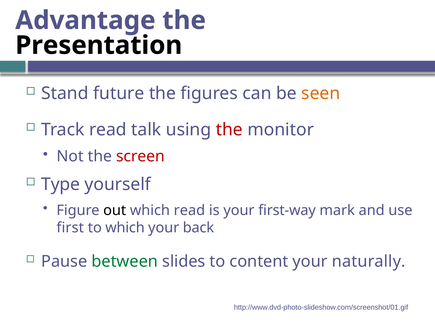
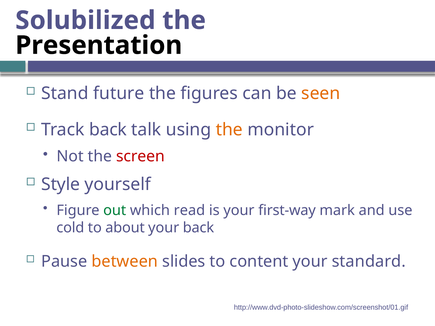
Advantage: Advantage -> Solubilized (85, 20)
Track read: read -> back (108, 130)
the colour: red -> orange (229, 130)
Type: Type -> Style (61, 184)
out colour: black -> green (115, 210)
first: first -> cold (70, 228)
to which: which -> about (125, 228)
between colour: green -> orange (125, 262)
naturally: naturally -> standard (369, 262)
